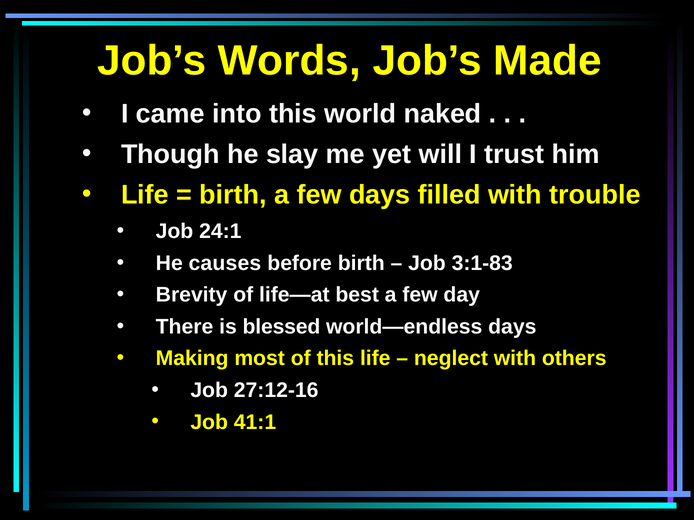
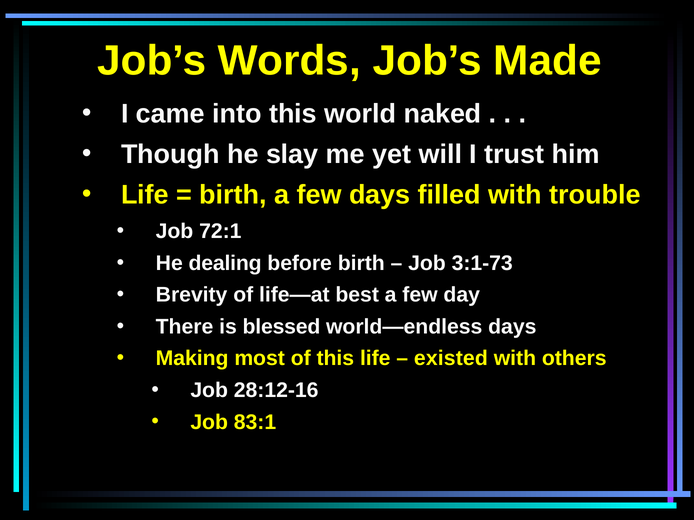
24:1: 24:1 -> 72:1 (220, 232)
causes: causes -> dealing (225, 263)
3:1-83: 3:1-83 -> 3:1-73 (482, 263)
neglect: neglect -> existed (451, 359)
27:12-16: 27:12-16 -> 28:12-16 (276, 391)
41:1: 41:1 -> 83:1 (255, 422)
